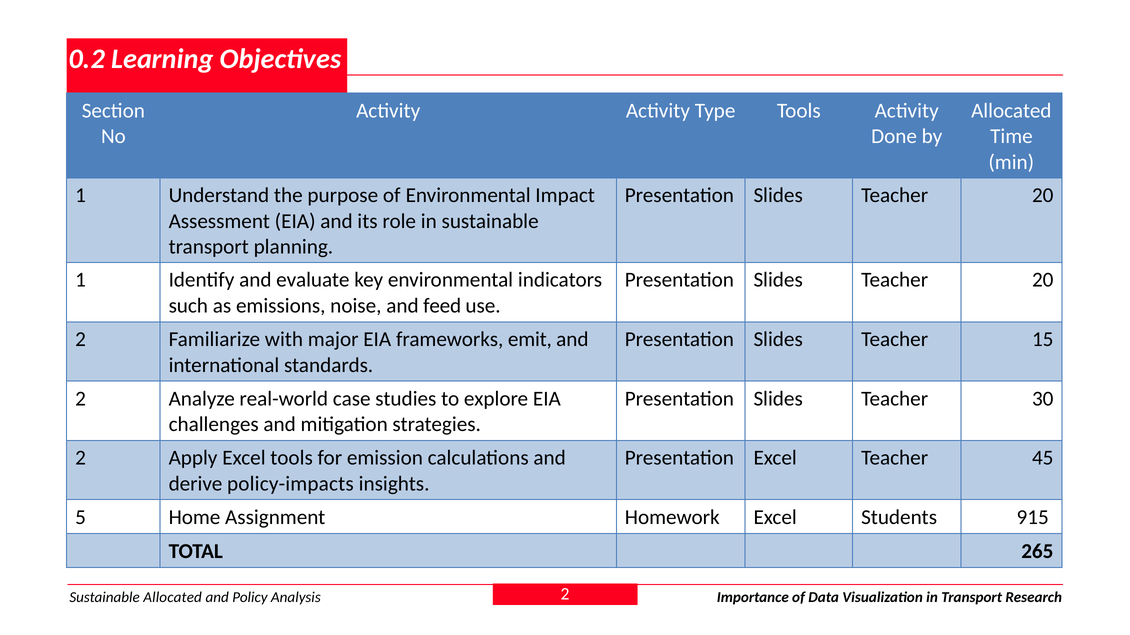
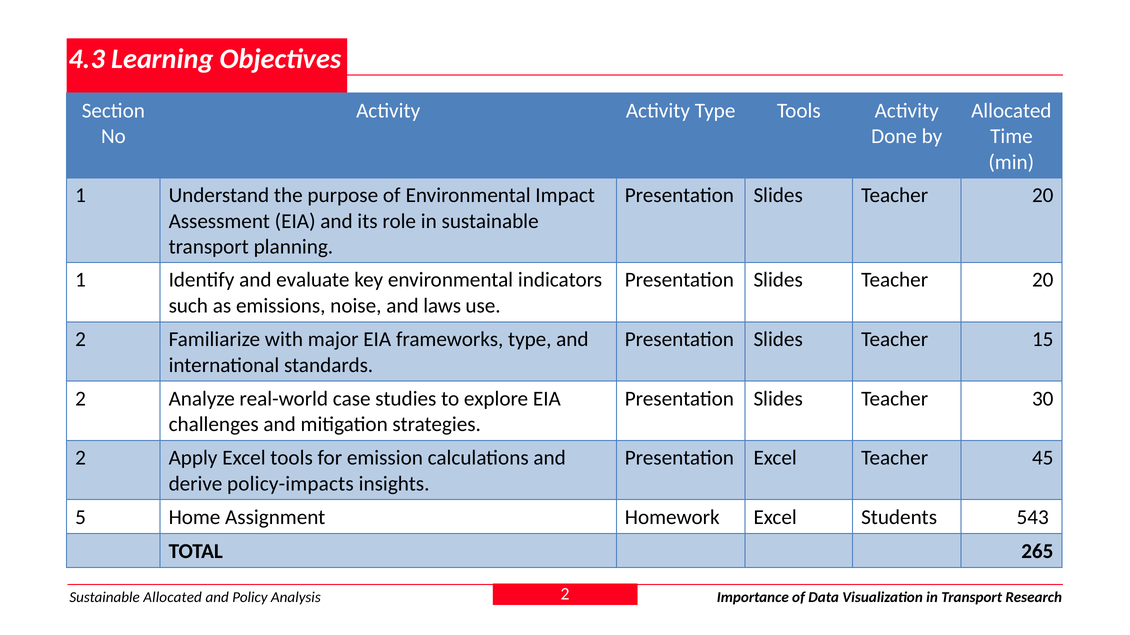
0.2: 0.2 -> 4.3 (87, 59)
feed: feed -> laws (442, 306)
frameworks emit: emit -> type (530, 340)
915: 915 -> 543 (1033, 518)
